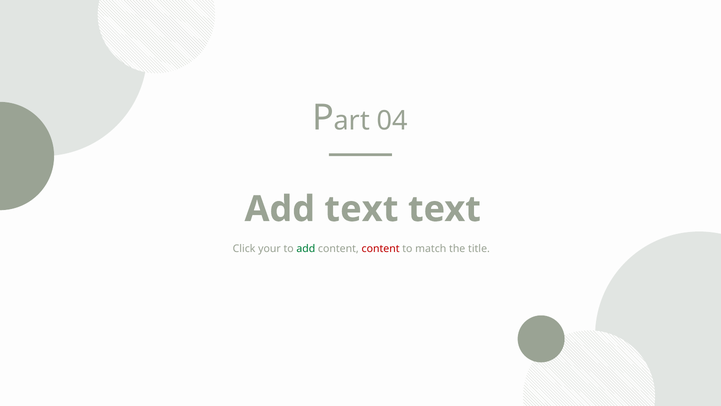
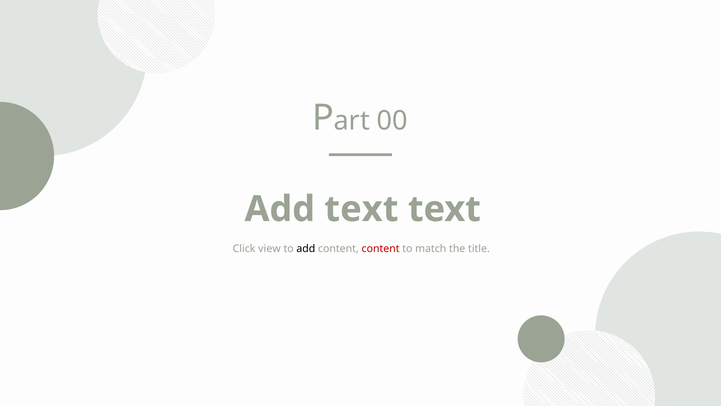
04: 04 -> 00 (392, 121)
your: your -> view (269, 248)
add colour: green -> black (306, 248)
